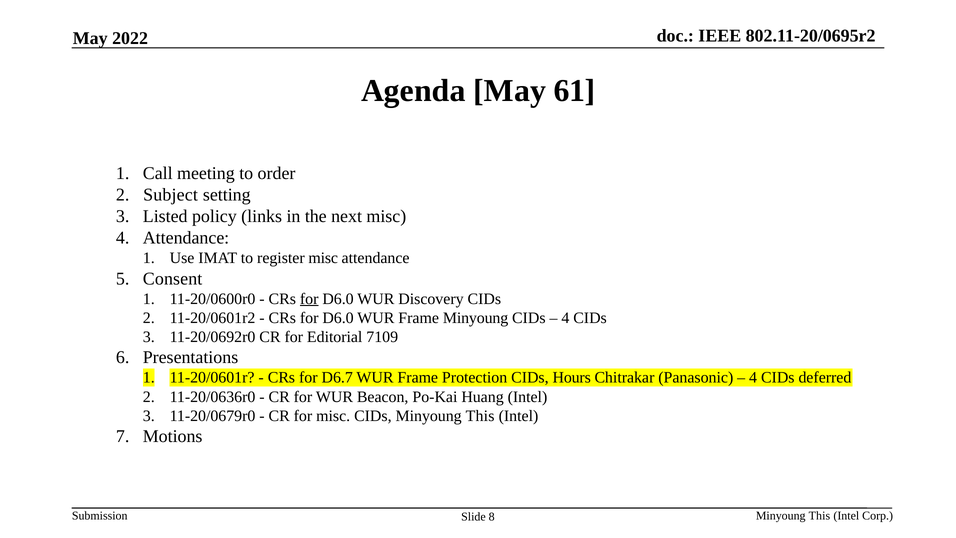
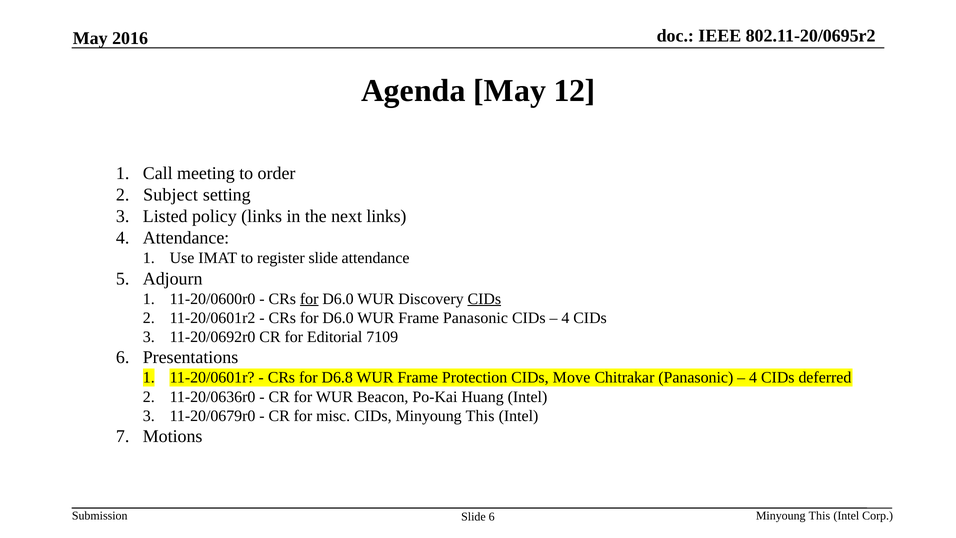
2022: 2022 -> 2016 (130, 38)
61: 61 -> 12 (574, 91)
next misc: misc -> links (386, 216)
register misc: misc -> slide (323, 258)
Consent: Consent -> Adjourn (173, 279)
CIDs underline: none -> present (484, 299)
Frame Minyoung: Minyoung -> Panasonic (475, 318)
D6.7: D6.7 -> D6.8 (337, 378)
Hours: Hours -> Move (572, 378)
Slide 8: 8 -> 6 (492, 516)
